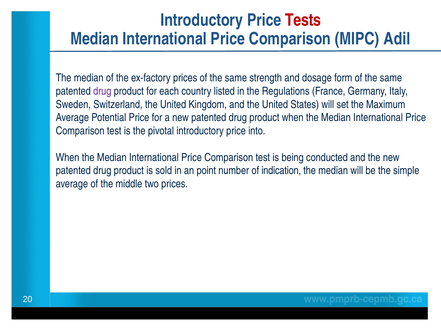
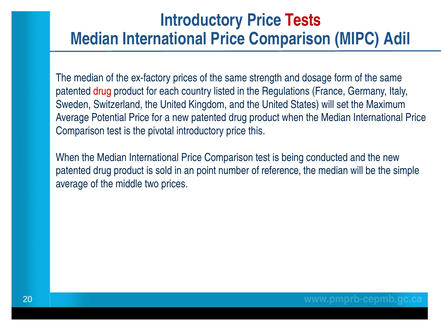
drug colour: purple -> red (102, 91)
into: into -> this (257, 131)
indication: indication -> reference (281, 171)
